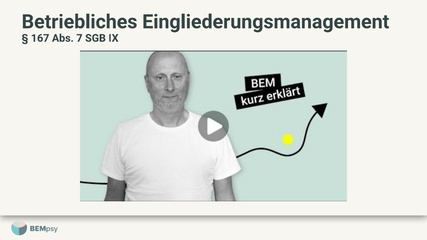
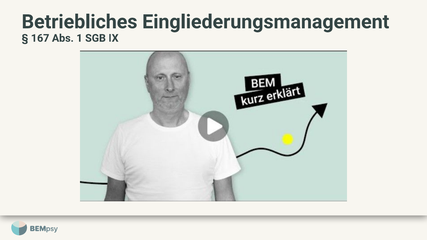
7: 7 -> 1 (79, 38)
